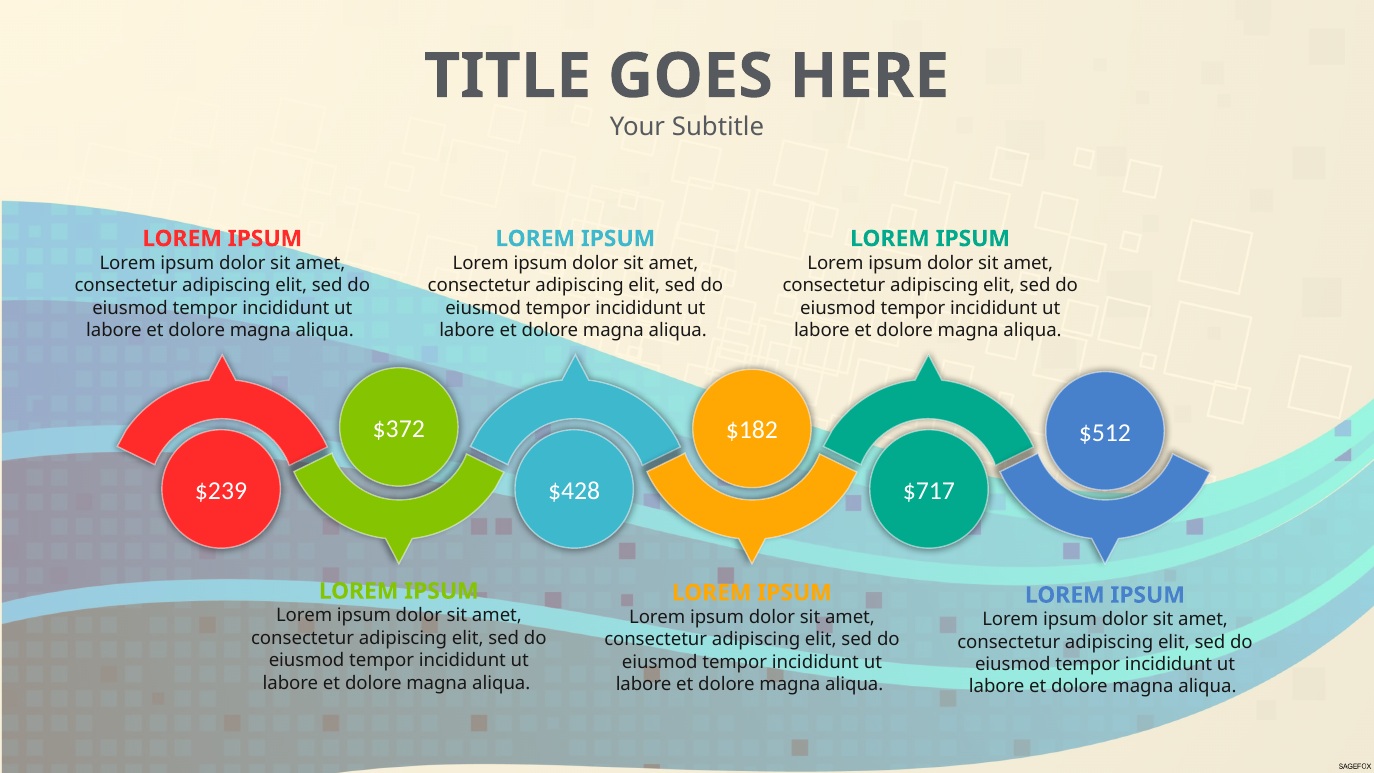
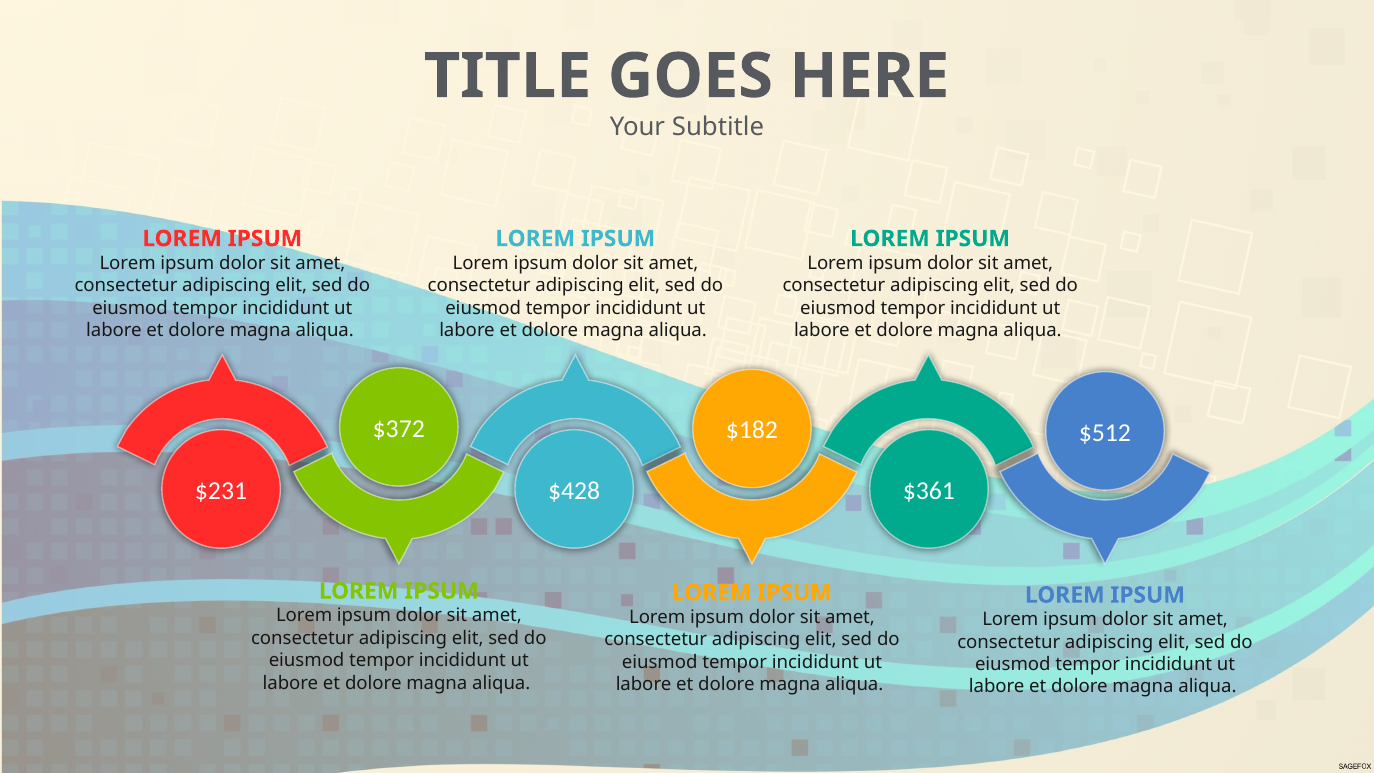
$239: $239 -> $231 (221, 491)
$717: $717 -> $361 (929, 491)
